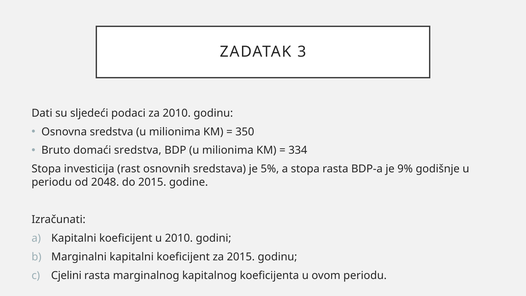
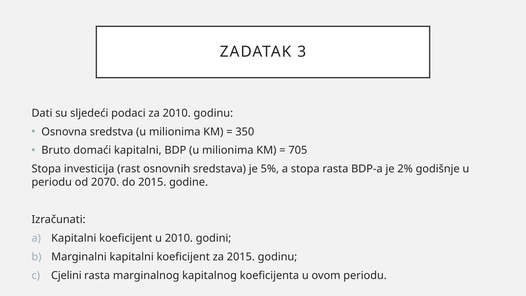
domaći sredstva: sredstva -> kapitalni (138, 150)
334: 334 -> 705 (298, 150)
9%: 9% -> 2% (405, 169)
2048: 2048 -> 2070 (105, 182)
